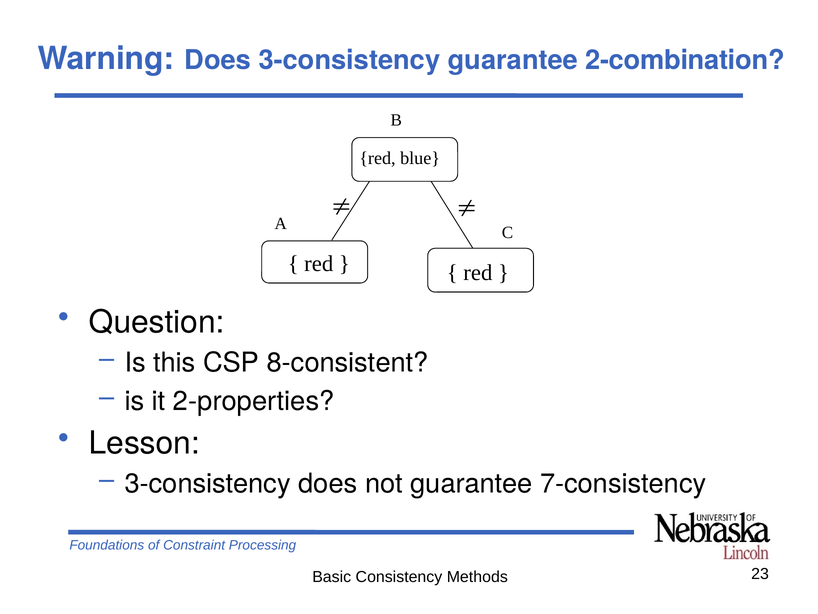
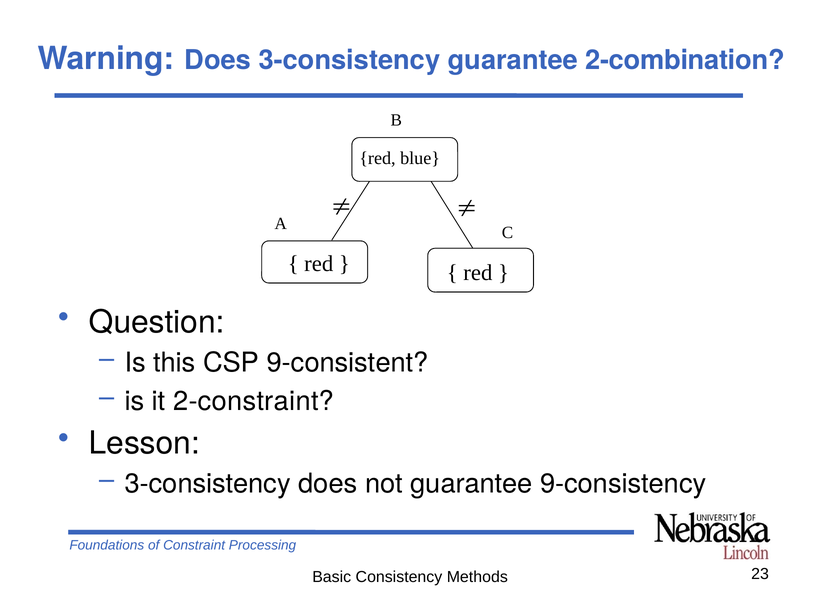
8-consistent: 8-consistent -> 9-consistent (348, 363)
2-properties: 2-properties -> 2-constraint (254, 401)
7-consistency: 7-consistency -> 9-consistency (623, 483)
